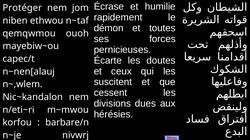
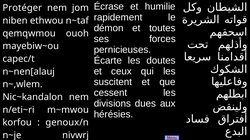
barbare/n: barbare/n -> genoux/n (67, 123)
